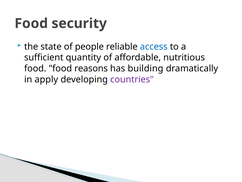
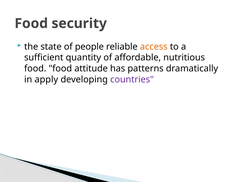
access colour: blue -> orange (154, 46)
reasons: reasons -> attitude (91, 68)
building: building -> patterns (146, 68)
